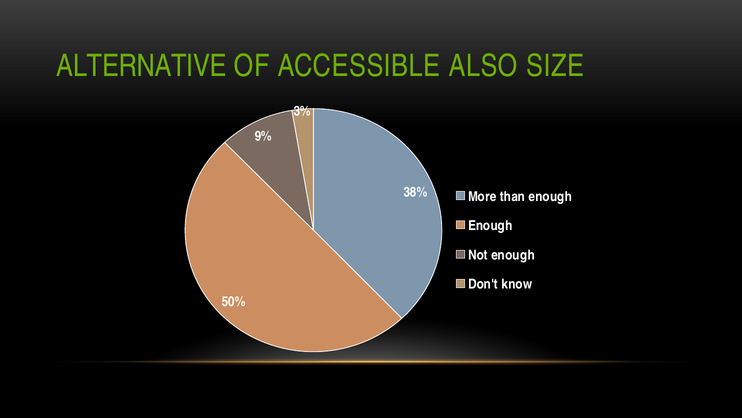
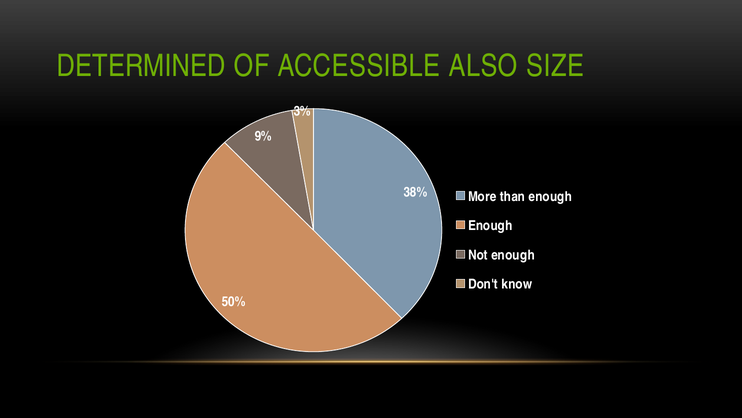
ALTERNATIVE: ALTERNATIVE -> DETERMINED (141, 66)
